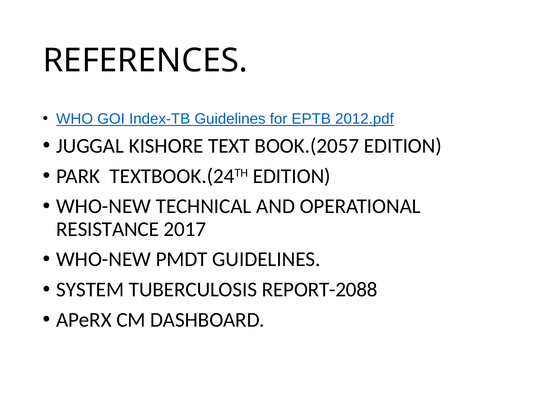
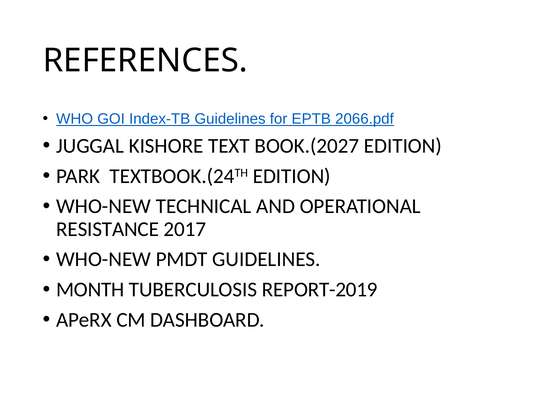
2012.pdf: 2012.pdf -> 2066.pdf (364, 119)
BOOK.(2057: BOOK.(2057 -> BOOK.(2027 (307, 146)
SYSTEM: SYSTEM -> MONTH (90, 290)
REPORT-2088: REPORT-2088 -> REPORT-2019 (320, 290)
